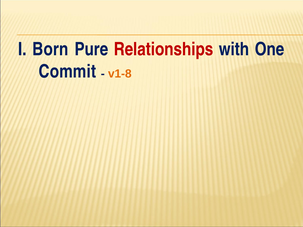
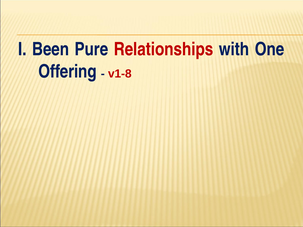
Born: Born -> Been (51, 49)
Commit: Commit -> Offering (68, 72)
v1-8 colour: orange -> red (120, 74)
